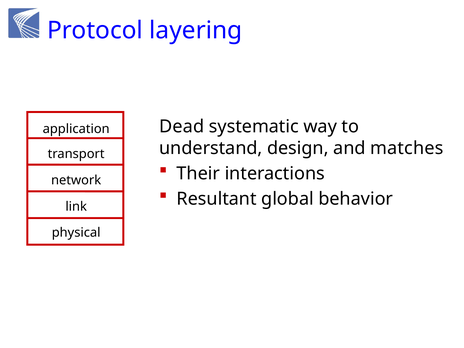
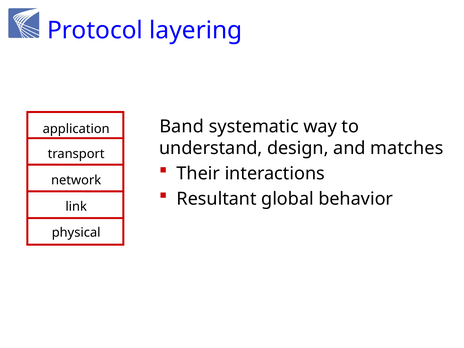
Dead: Dead -> Band (182, 127)
